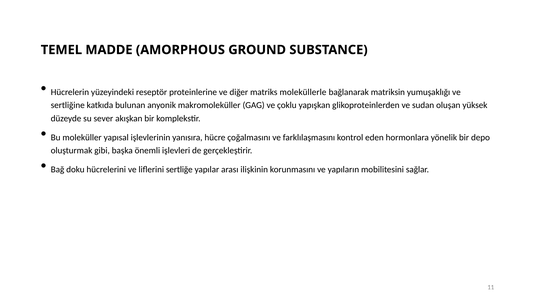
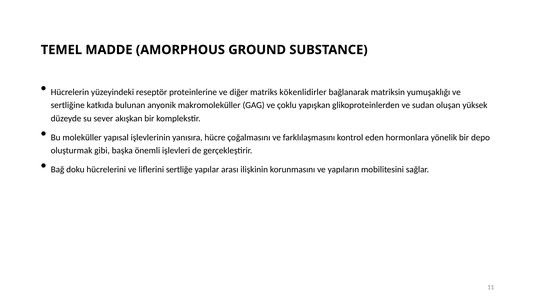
moleküllerle: moleküllerle -> kökenlidirler (303, 92)
